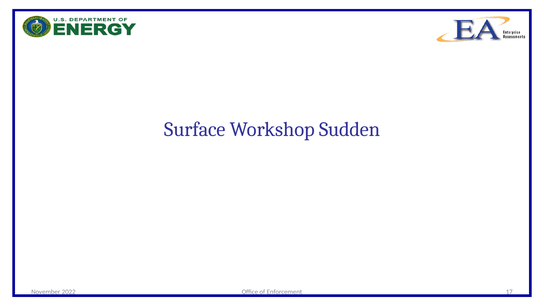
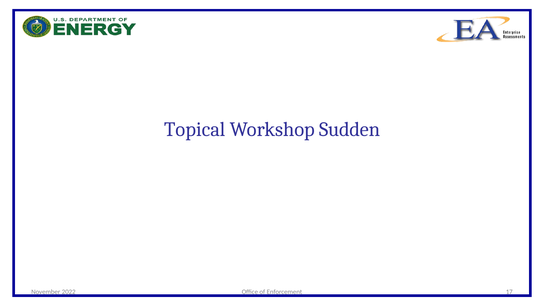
Surface: Surface -> Topical (195, 129)
